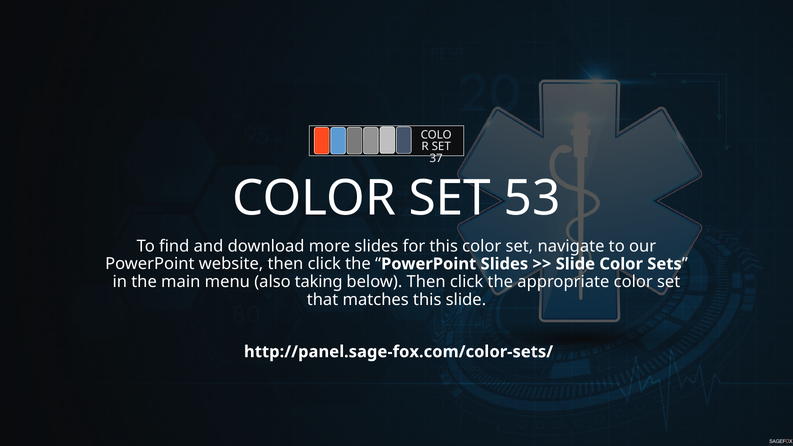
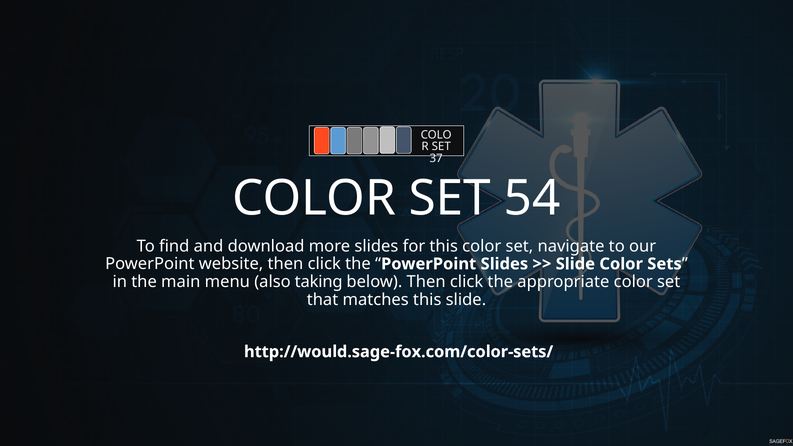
53: 53 -> 54 (532, 198)
http://panel.sage-fox.com/color-sets/: http://panel.sage-fox.com/color-sets/ -> http://would.sage-fox.com/color-sets/ (399, 352)
